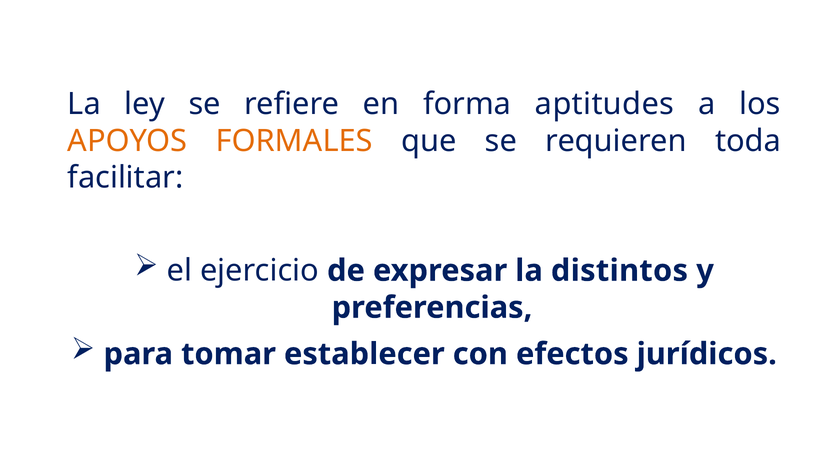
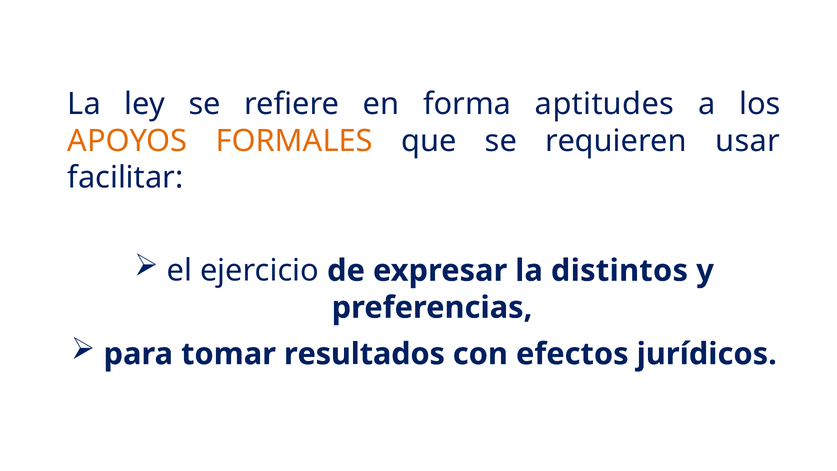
toda: toda -> usar (748, 141)
establecer: establecer -> resultados (364, 354)
